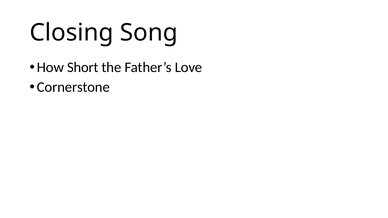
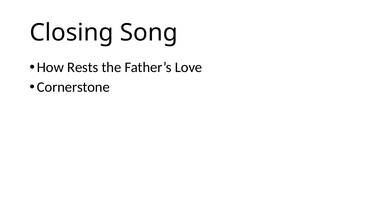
Short: Short -> Rests (83, 67)
